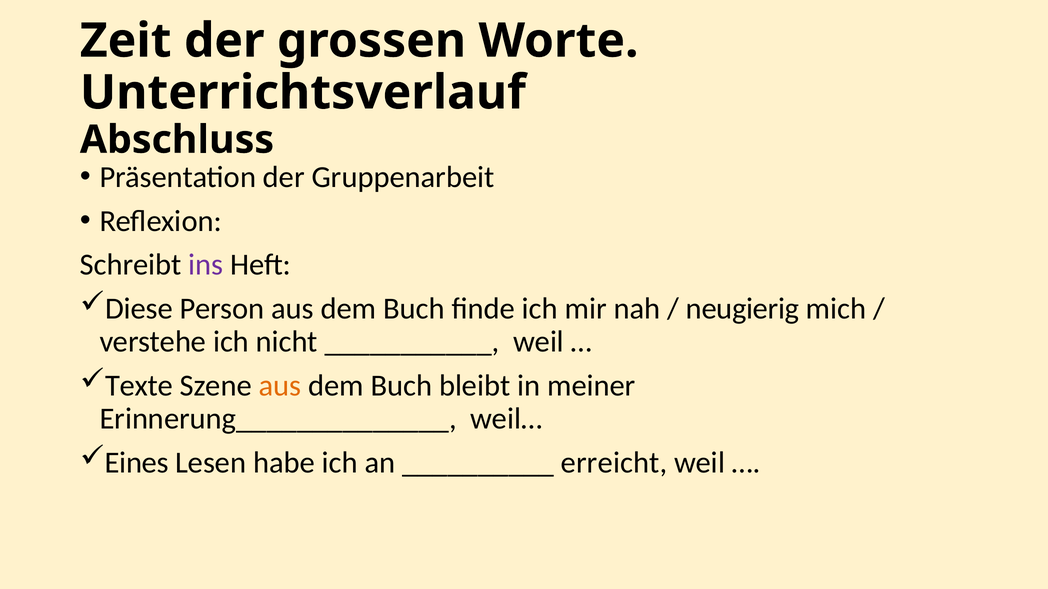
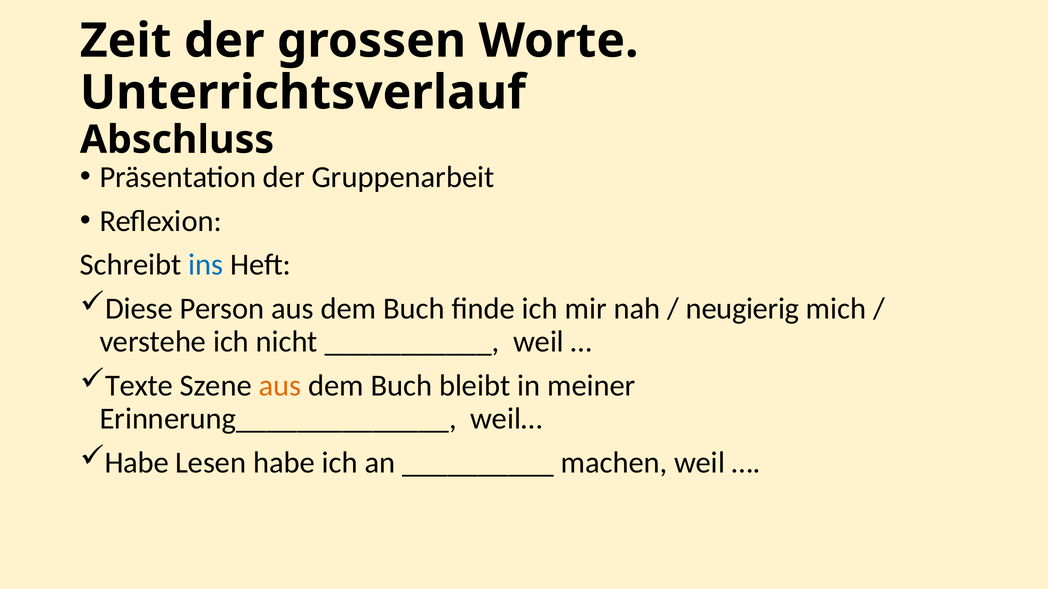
ins colour: purple -> blue (206, 265)
Eines: Eines -> Habe (137, 463)
erreicht: erreicht -> machen (614, 463)
